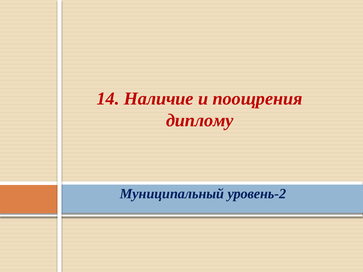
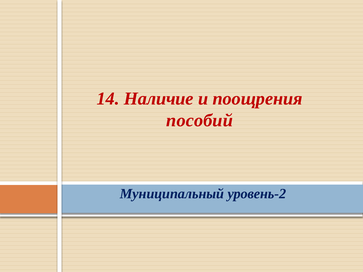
диплому: диплому -> пособий (200, 120)
